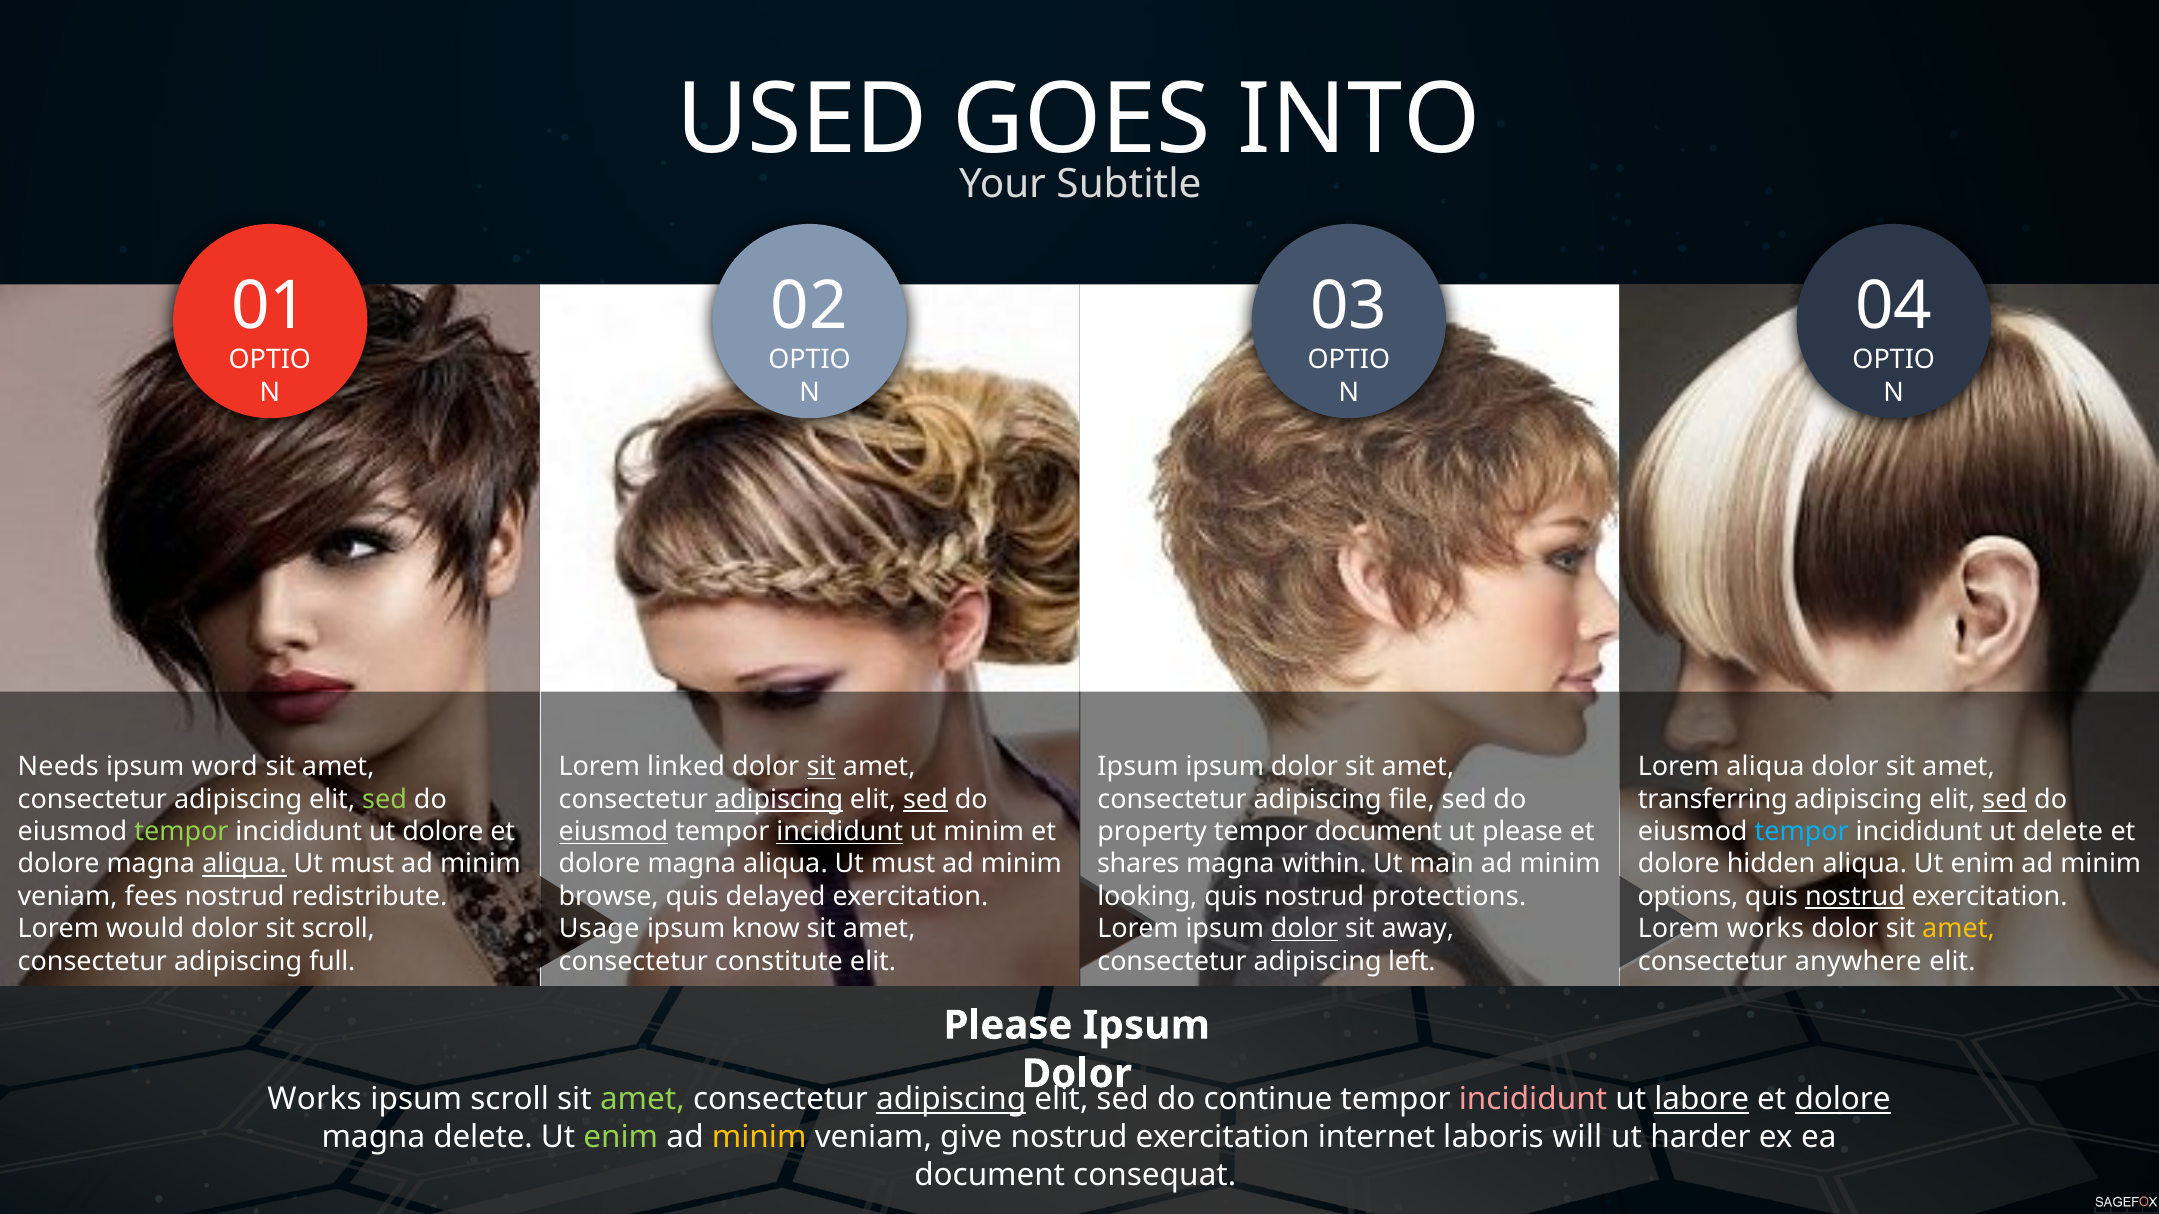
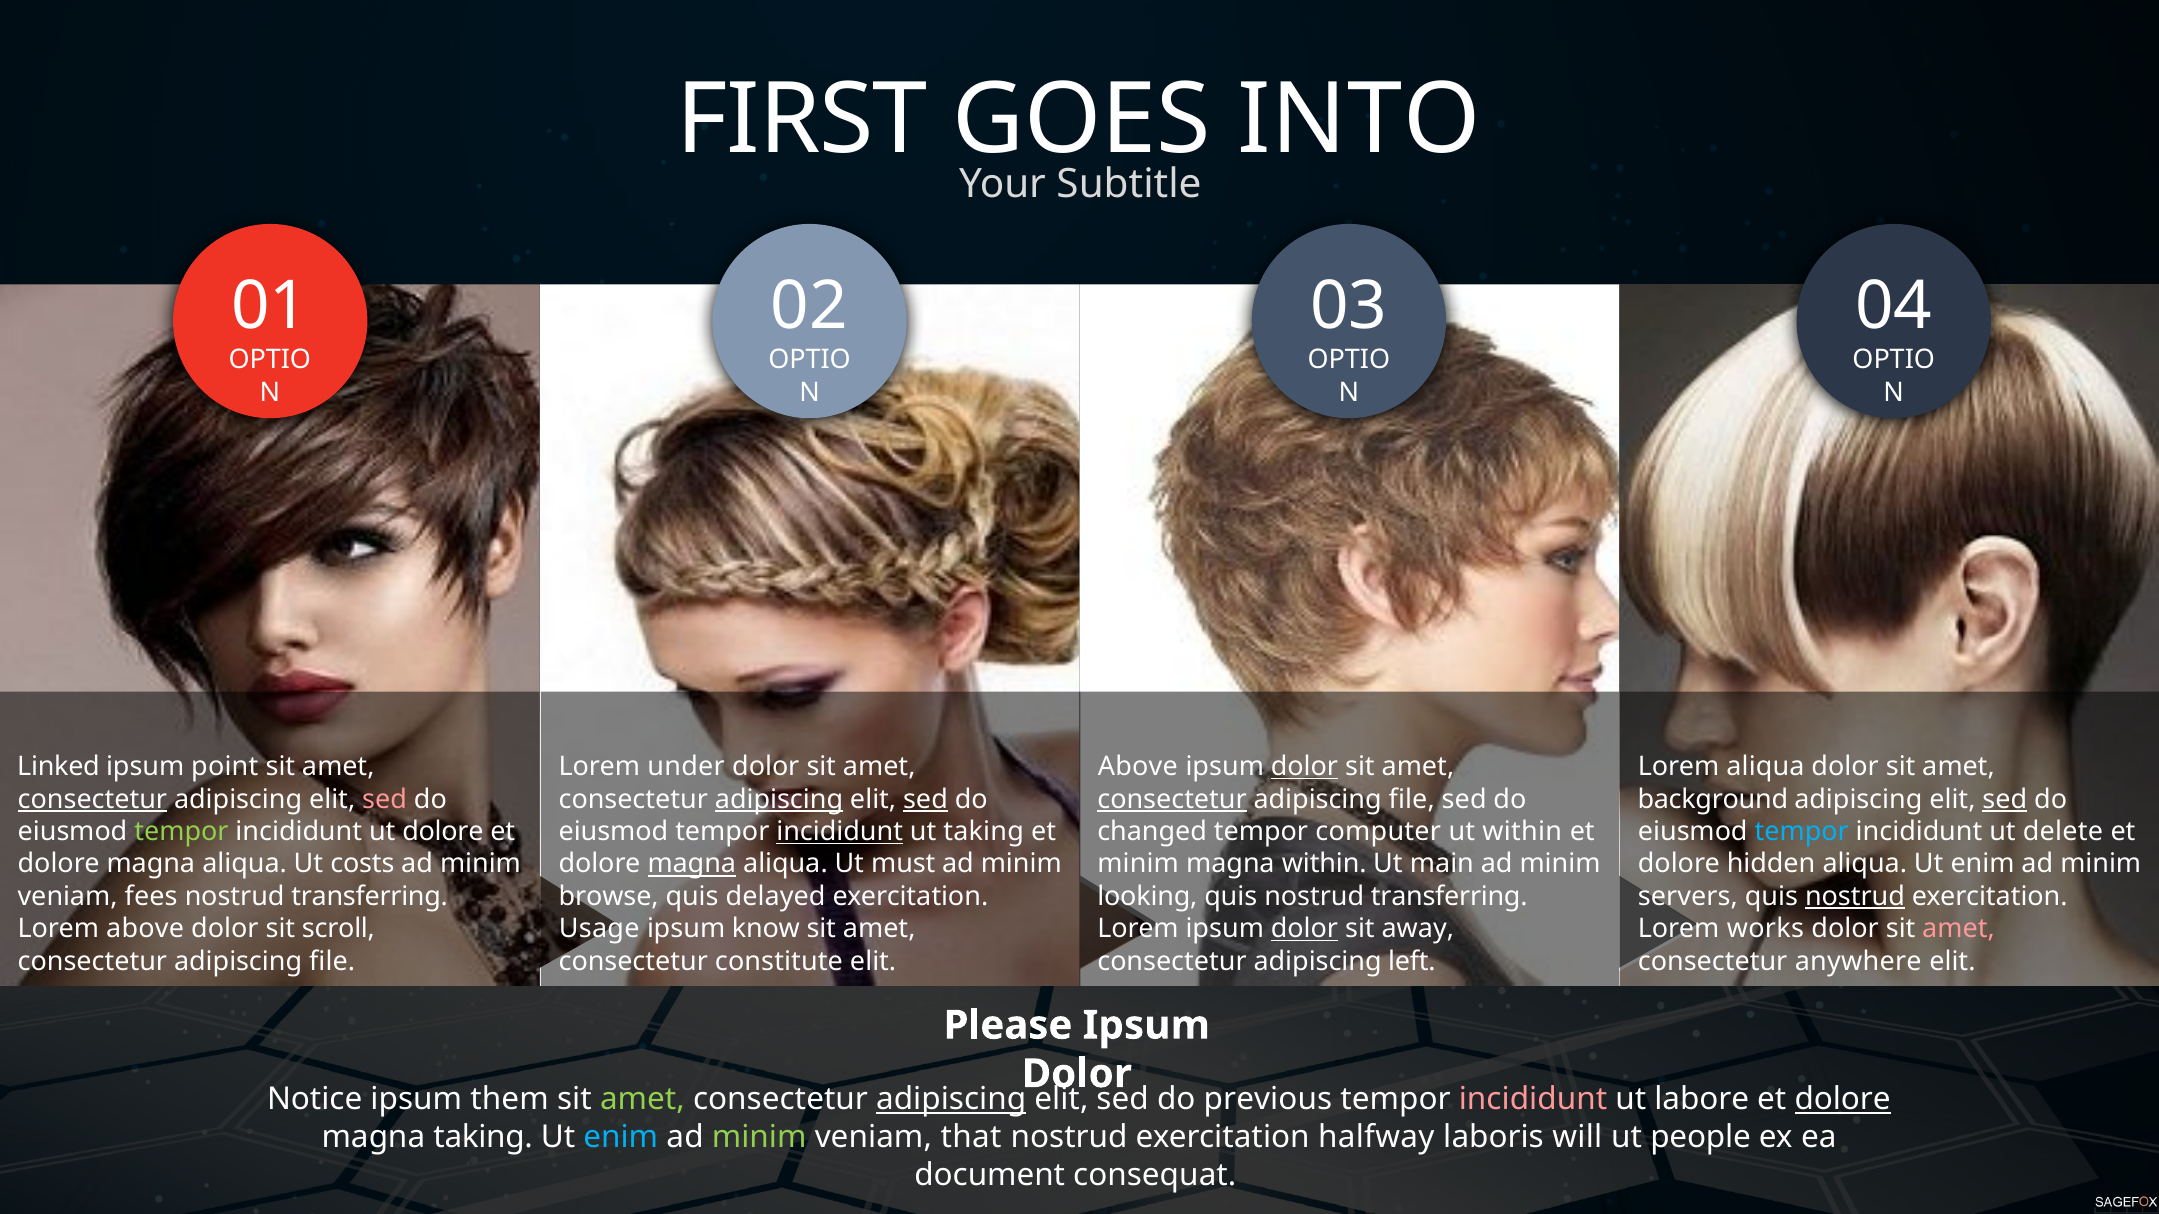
USED: USED -> FIRST (802, 120)
Needs: Needs -> Linked (59, 767)
word: word -> point (225, 767)
linked: linked -> under (686, 767)
sit underline: present -> none (821, 767)
Ipsum: Ipsum -> Above (1138, 767)
dolor underline: none -> present (1304, 767)
consectetur underline: none -> present (92, 800)
sed colour: light green -> pink (385, 800)
consectetur underline: none -> present (1172, 800)
transferring: transferring -> background (1713, 800)
eiusmod underline: present -> none (613, 832)
ut minim: minim -> taking (984, 832)
property: property -> changed (1152, 832)
tempor document: document -> computer (1378, 832)
ut please: please -> within (1522, 832)
aliqua underline: present -> none (245, 864)
must: must -> costs (362, 864)
magna underline: none -> present (692, 864)
shares: shares -> minim (1138, 864)
redistribute: redistribute -> transferring (370, 897)
quis nostrud protections: protections -> transferring (1449, 897)
options: options -> servers (1688, 897)
Lorem would: would -> above (145, 929)
amet colour: yellow -> pink (1959, 929)
full: full -> file (332, 962)
Works: Works -> Notice (315, 1100)
ipsum scroll: scroll -> them (510, 1100)
continue: continue -> previous (1268, 1100)
labore underline: present -> none (1702, 1100)
magna delete: delete -> taking (483, 1138)
enim colour: light green -> light blue (621, 1138)
minim colour: yellow -> light green (759, 1138)
give: give -> that (971, 1138)
internet: internet -> halfway (1376, 1138)
harder: harder -> people (1701, 1138)
